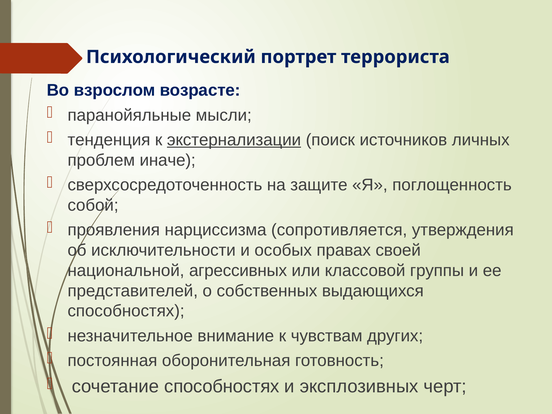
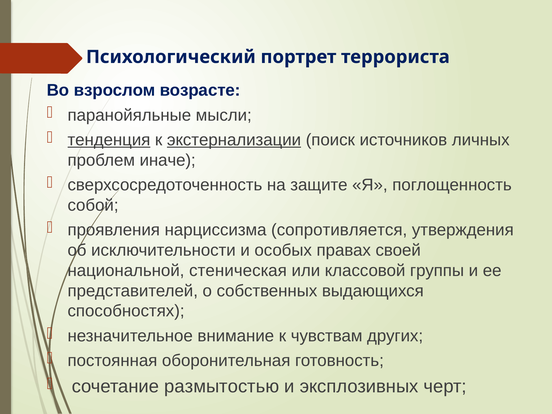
тенденция underline: none -> present (109, 140)
агрессивных: агрессивных -> стеническая (238, 271)
сочетание способностях: способностях -> размытостью (222, 387)
